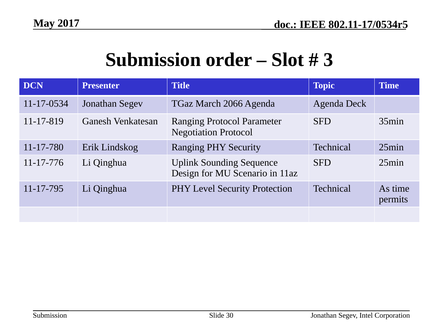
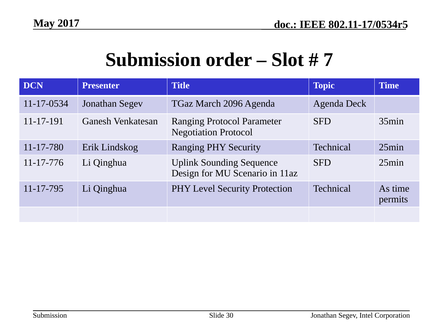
3: 3 -> 7 (328, 60)
2066: 2066 -> 2096 (233, 104)
11-17-819: 11-17-819 -> 11-17-191 (43, 121)
